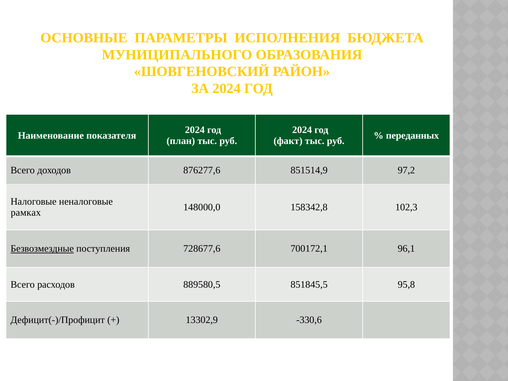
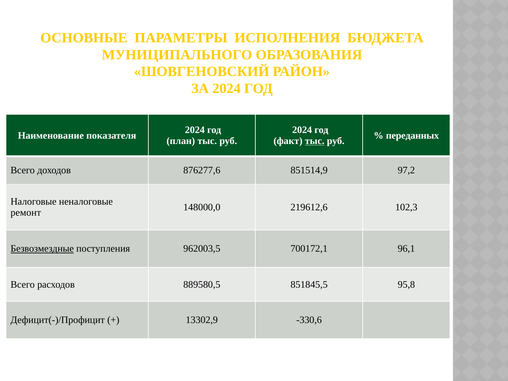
тыс underline: none -> present (315, 141)
158342,8: 158342,8 -> 219612,6 (309, 207)
рамках: рамках -> ремонт (26, 213)
728677,6: 728677,6 -> 962003,5 (202, 249)
